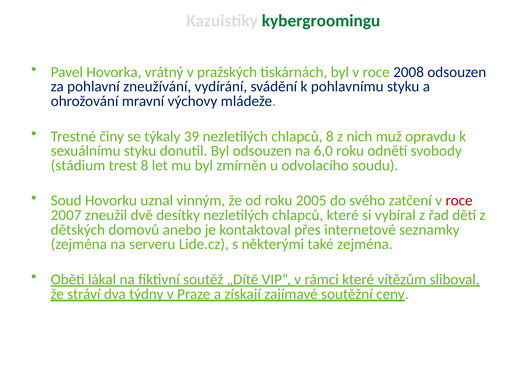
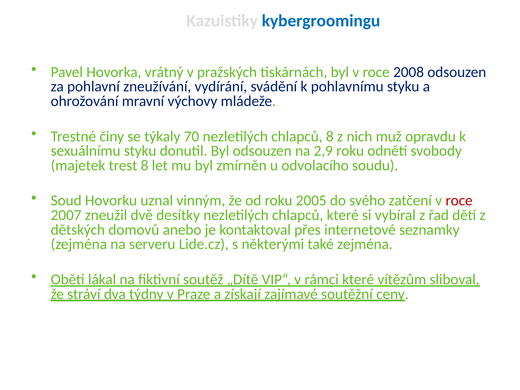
kybergroomingu colour: green -> blue (321, 21)
39: 39 -> 70 (192, 136)
6,0: 6,0 -> 2,9 (323, 151)
stádium: stádium -> majetek (78, 165)
